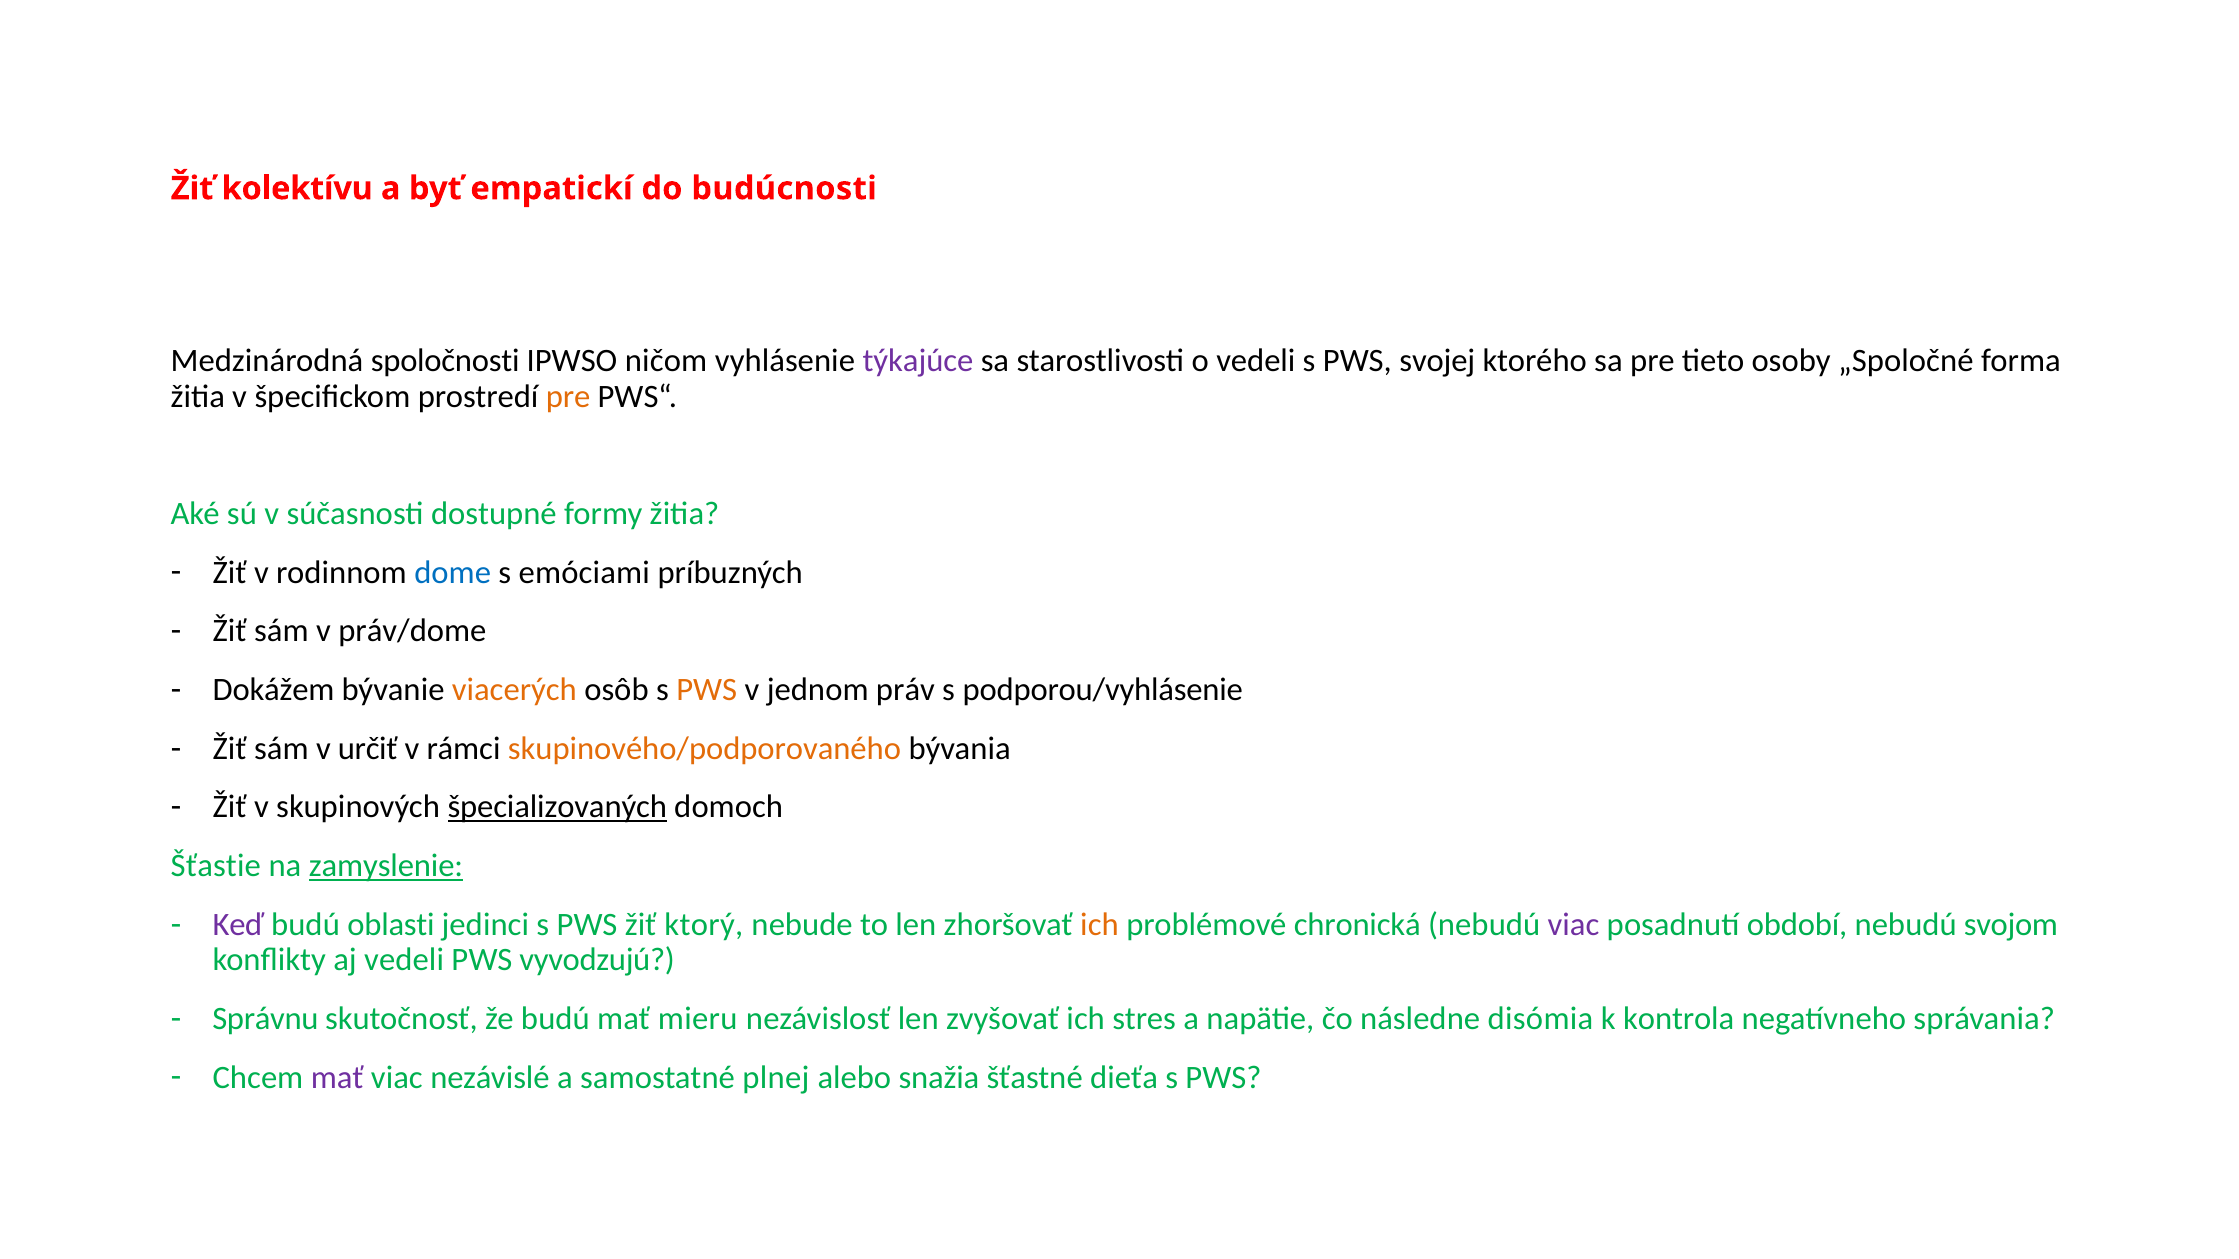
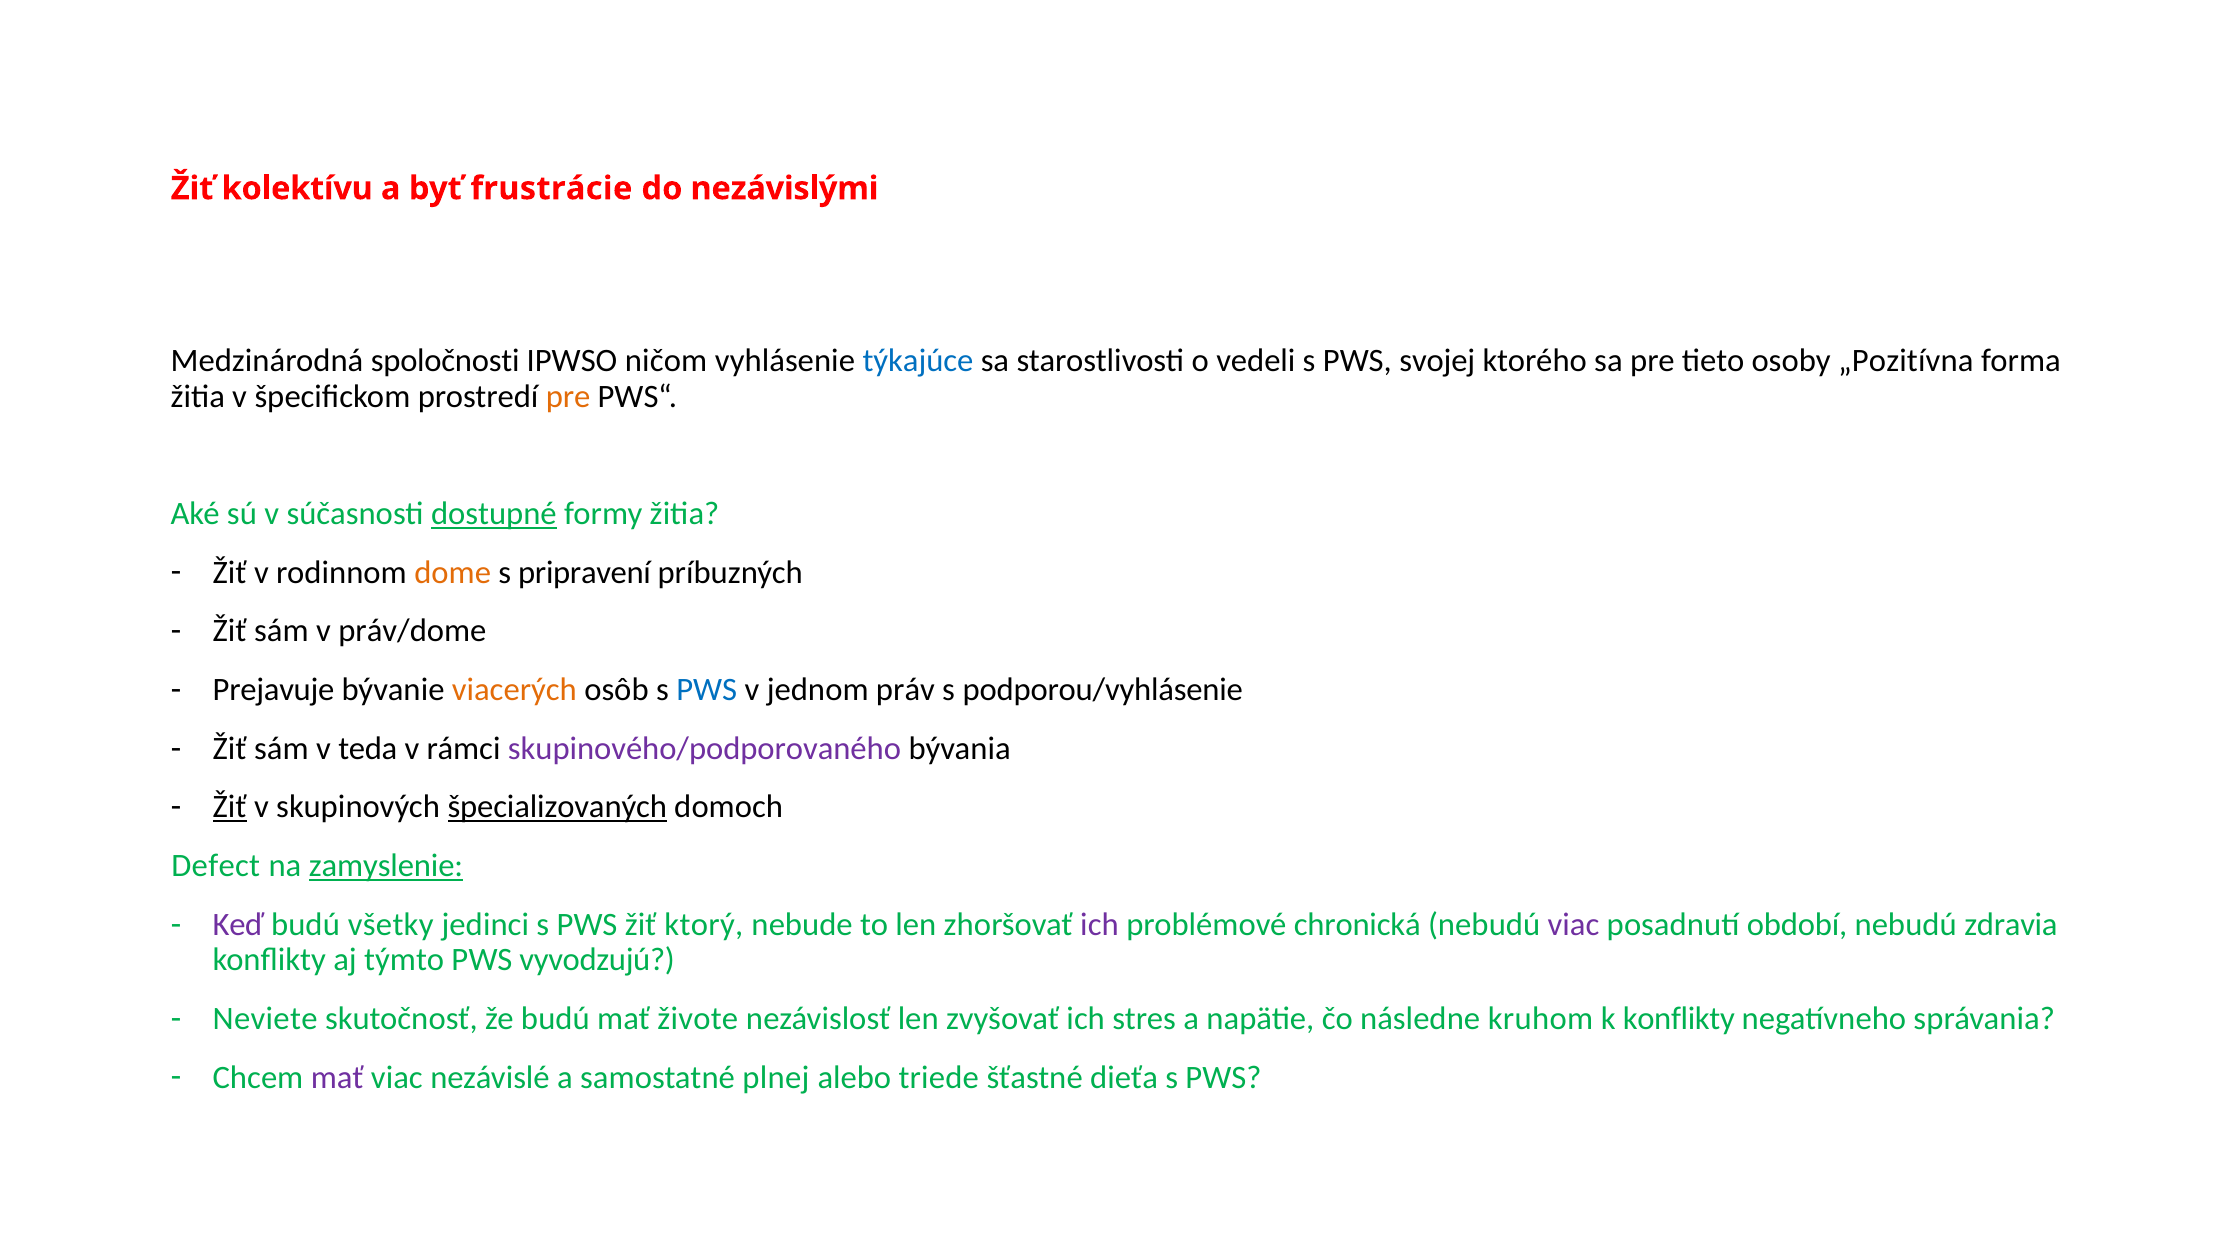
empatickí: empatickí -> frustrácie (551, 189)
budúcnosti: budúcnosti -> nezávislými (784, 189)
týkajúce colour: purple -> blue (918, 361)
„Spoločné: „Spoločné -> „Pozitívna (1906, 361)
dostupné underline: none -> present (494, 514)
dome colour: blue -> orange (453, 573)
emóciami: emóciami -> pripravení (585, 573)
Dokážem: Dokážem -> Prejavuje (274, 690)
PWS colour: orange -> blue (707, 690)
určiť: určiť -> teda (368, 749)
skupinového/podporovaného colour: orange -> purple (704, 749)
Žiť underline: none -> present (230, 807)
Šťastie: Šťastie -> Defect (216, 866)
oblasti: oblasti -> všetky (391, 925)
ich colour: orange -> purple (1100, 925)
svojom: svojom -> zdravia (2011, 925)
aj vedeli: vedeli -> týmto (404, 960)
Správnu: Správnu -> Neviete (265, 1019)
mieru: mieru -> živote (698, 1019)
disómia: disómia -> kruhom (1540, 1019)
k kontrola: kontrola -> konflikty (1679, 1019)
snažia: snažia -> triede (939, 1078)
